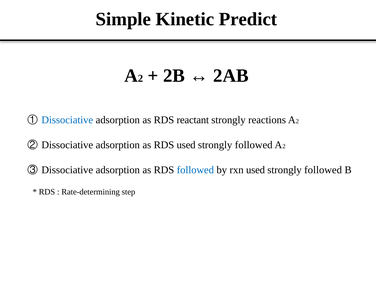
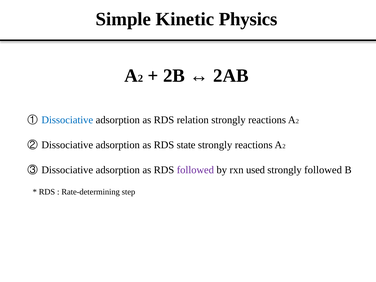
Predict: Predict -> Physics (248, 19)
reactant: reactant -> relation (193, 120)
RDS used: used -> state (186, 145)
followed: followed -> reactions (254, 145)
followed colour: blue -> purple (195, 170)
